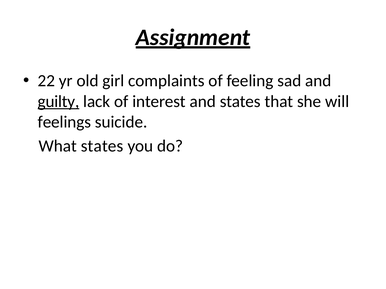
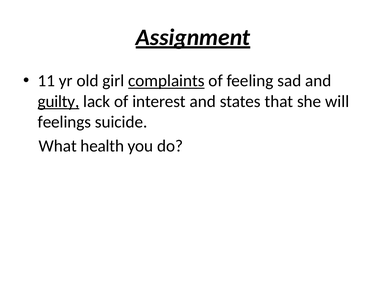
22: 22 -> 11 (46, 81)
complaints underline: none -> present (166, 81)
What states: states -> health (102, 146)
